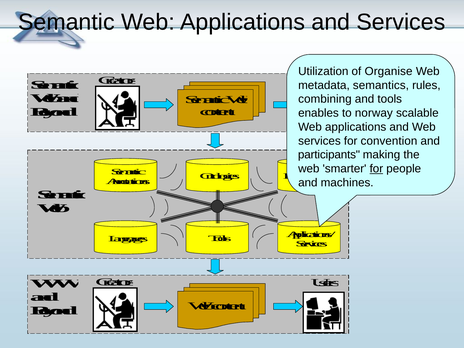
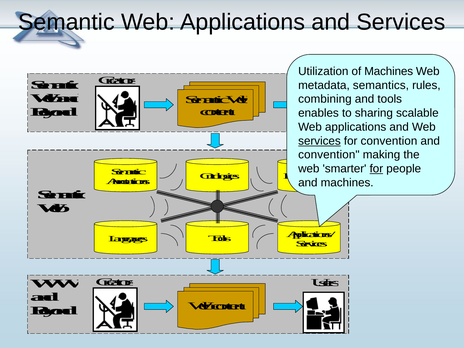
of Organise: Organise -> Machines (389, 71)
norway: norway -> sharing (374, 113)
services underline: none -> present (319, 141)
participants: participants -> convention (329, 155)
